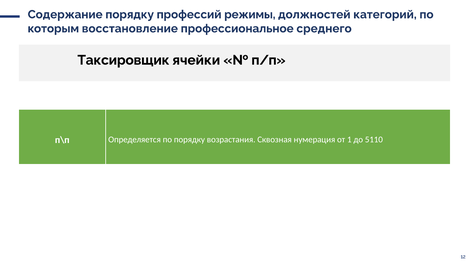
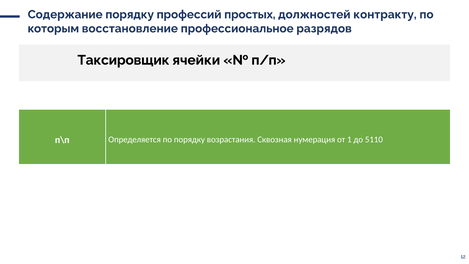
режимы: режимы -> простых (250, 14)
категорий: категорий -> контракту (385, 14)
среднего: среднего -> разрядов (324, 29)
